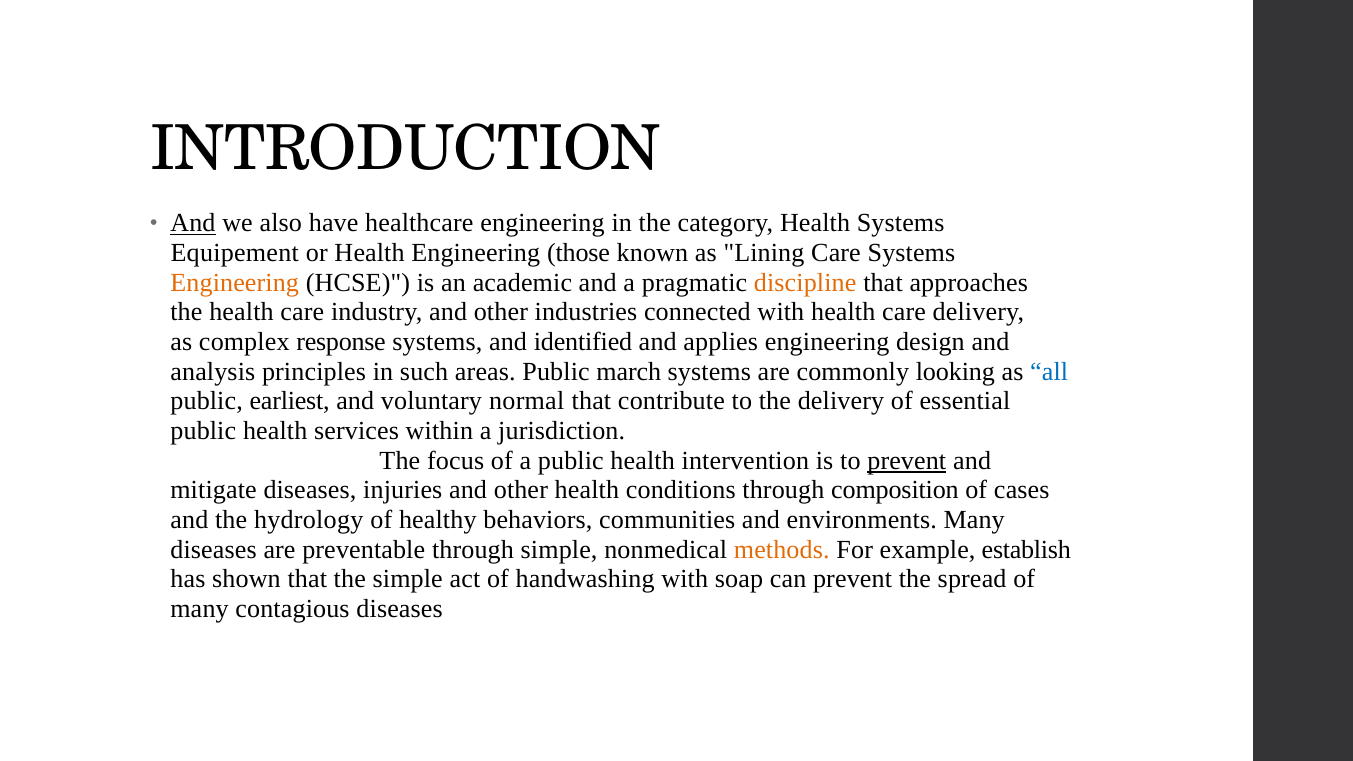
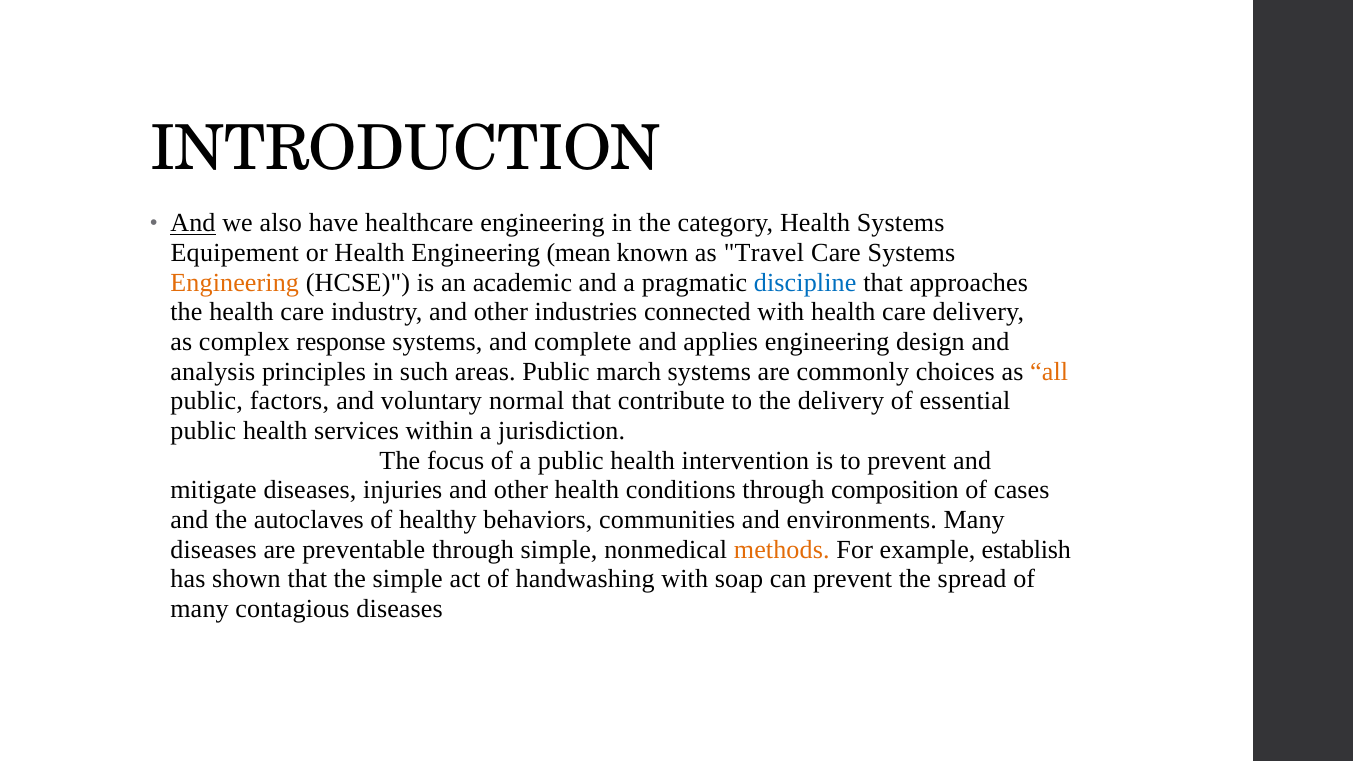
those: those -> mean (579, 253)
Lining: Lining -> Travel (764, 253)
discipline colour: orange -> blue (805, 283)
identified: identified -> complete (583, 342)
looking: looking -> choices (955, 372)
all colour: blue -> orange (1049, 372)
earliest: earliest -> factors (289, 401)
prevent underline: present -> none (907, 461)
hydrology: hydrology -> autoclaves (309, 520)
